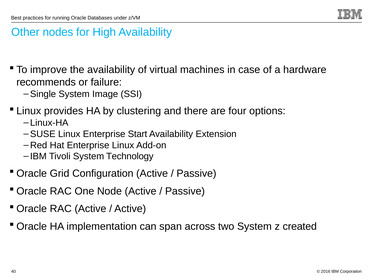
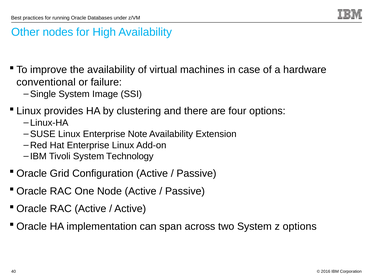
recommends: recommends -> conventional (46, 82)
Start: Start -> Note (138, 134)
z created: created -> options (300, 226)
